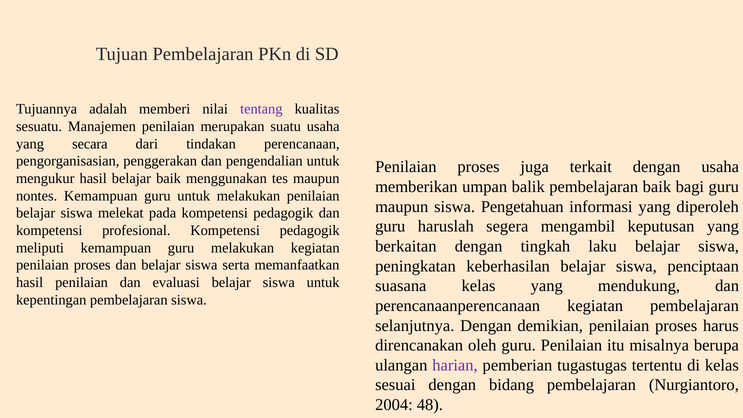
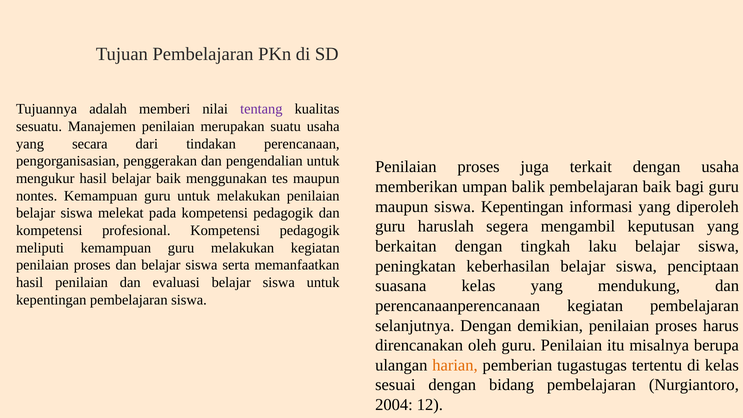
siswa Pengetahuan: Pengetahuan -> Kepentingan (522, 207)
harian colour: purple -> orange (455, 365)
48: 48 -> 12 (430, 405)
